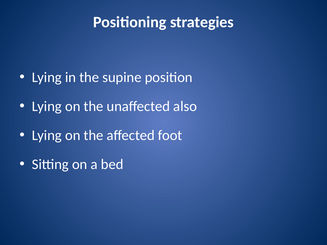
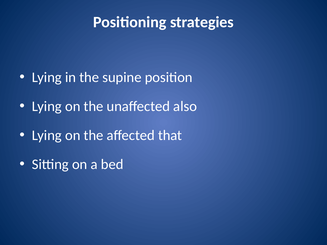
foot: foot -> that (170, 135)
